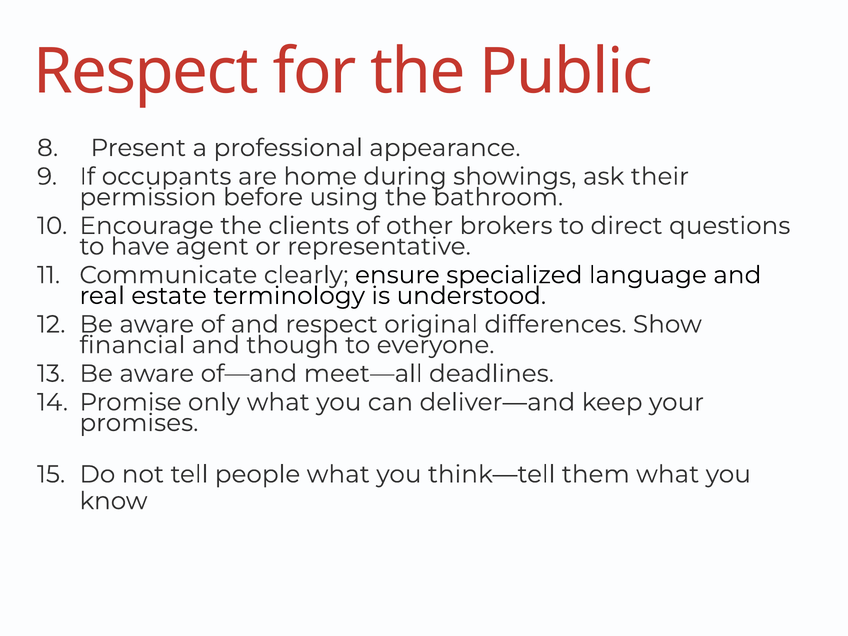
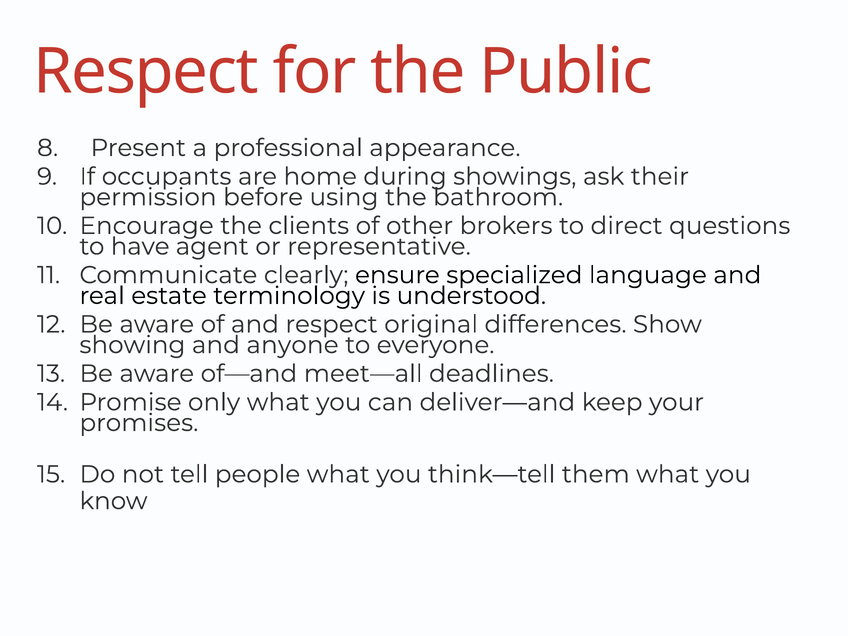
financial: financial -> showing (132, 345)
though: though -> anyone (292, 345)
